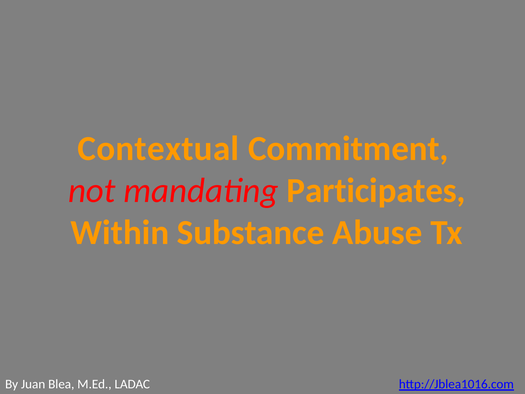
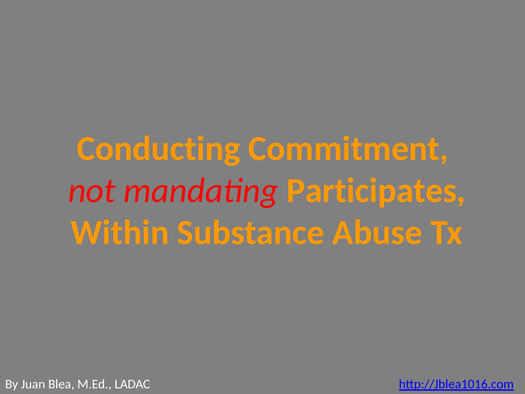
Contextual: Contextual -> Conducting (159, 149)
